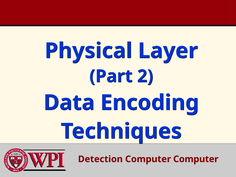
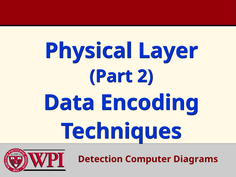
Computer Computer: Computer -> Diagrams (196, 159)
